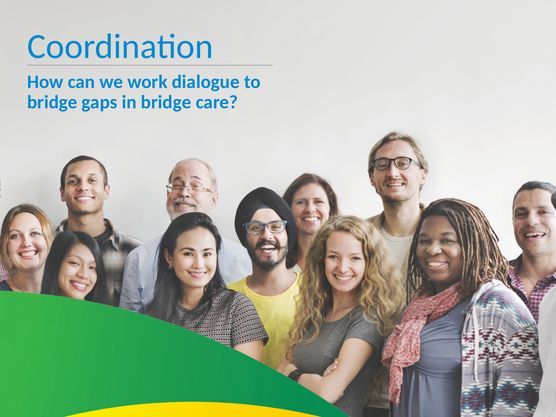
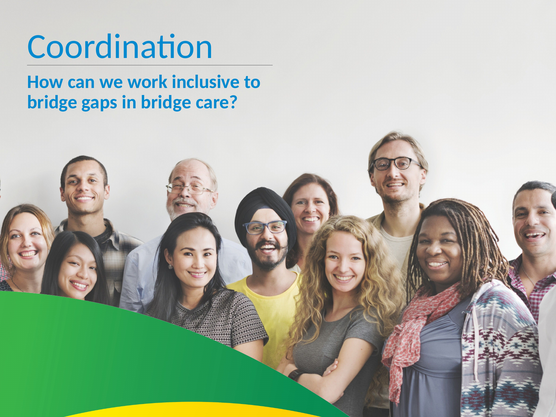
dialogue: dialogue -> inclusive (206, 82)
